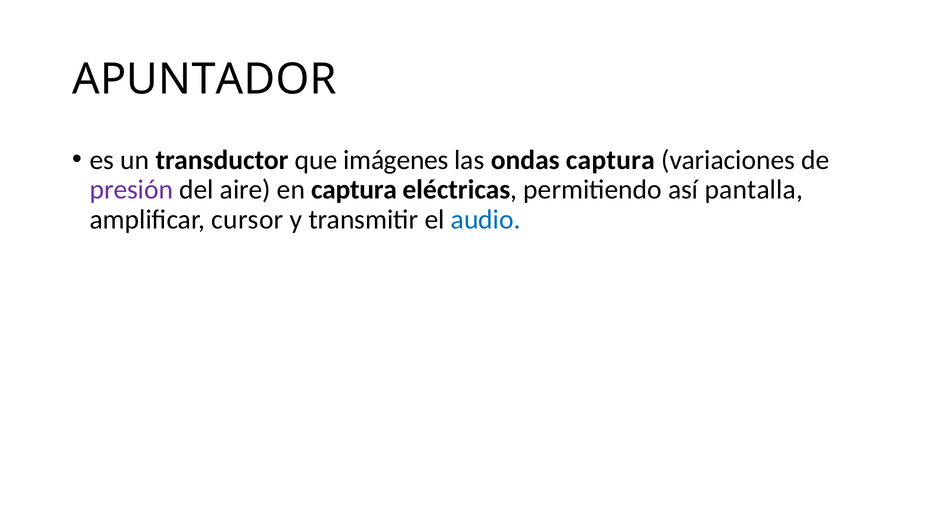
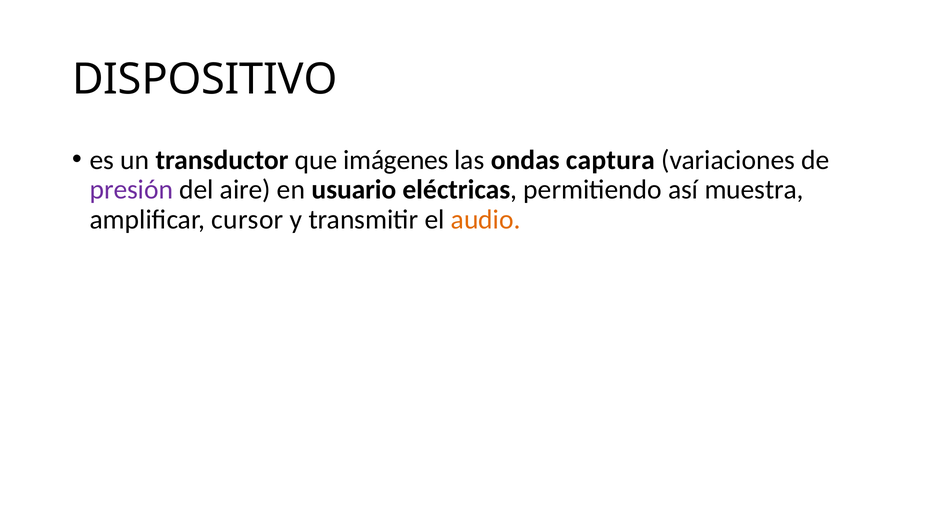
APUNTADOR: APUNTADOR -> DISPOSITIVO (205, 79)
en captura: captura -> usuario (354, 190)
pantalla: pantalla -> muestra (754, 190)
audio colour: blue -> orange (486, 219)
